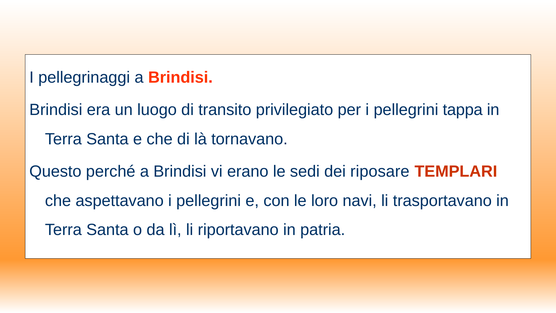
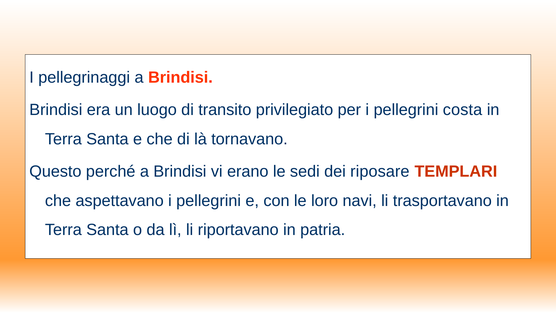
tappa: tappa -> costa (463, 110)
